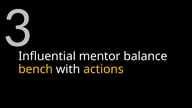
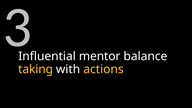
bench: bench -> taking (36, 69)
